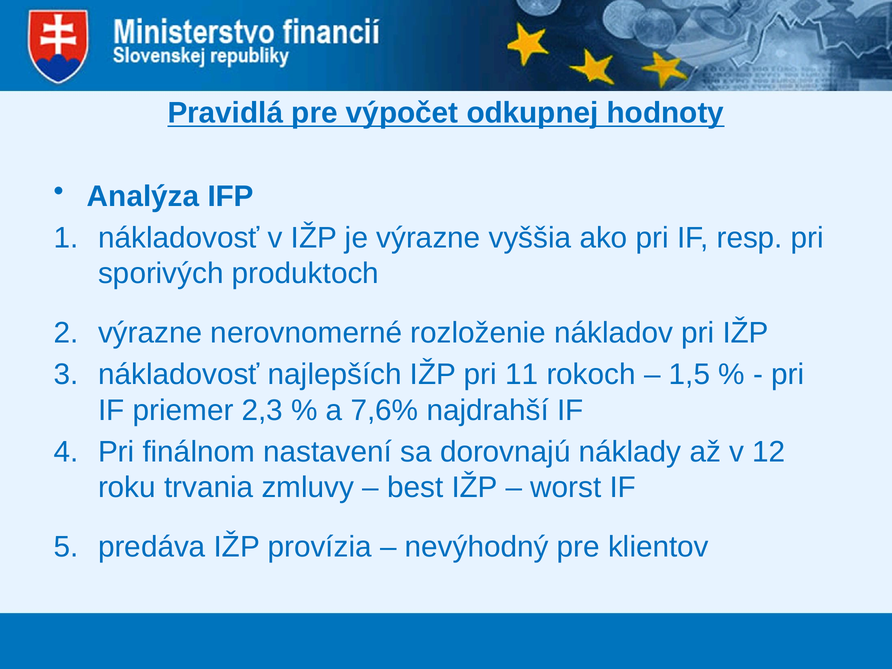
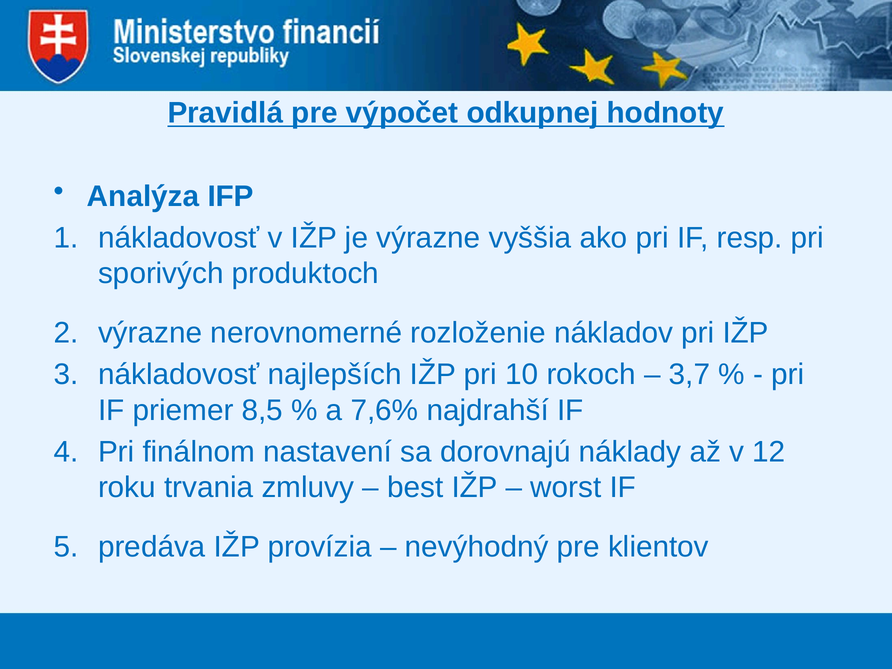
11: 11 -> 10 (522, 375)
1,5: 1,5 -> 3,7 (689, 375)
2,3: 2,3 -> 8,5 (262, 410)
